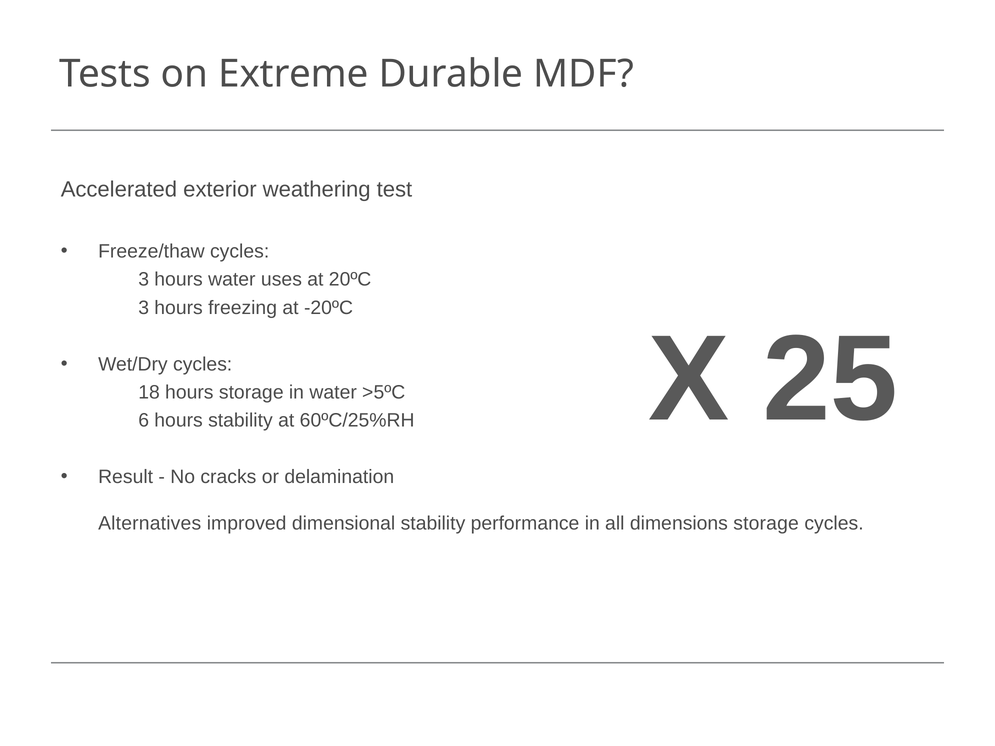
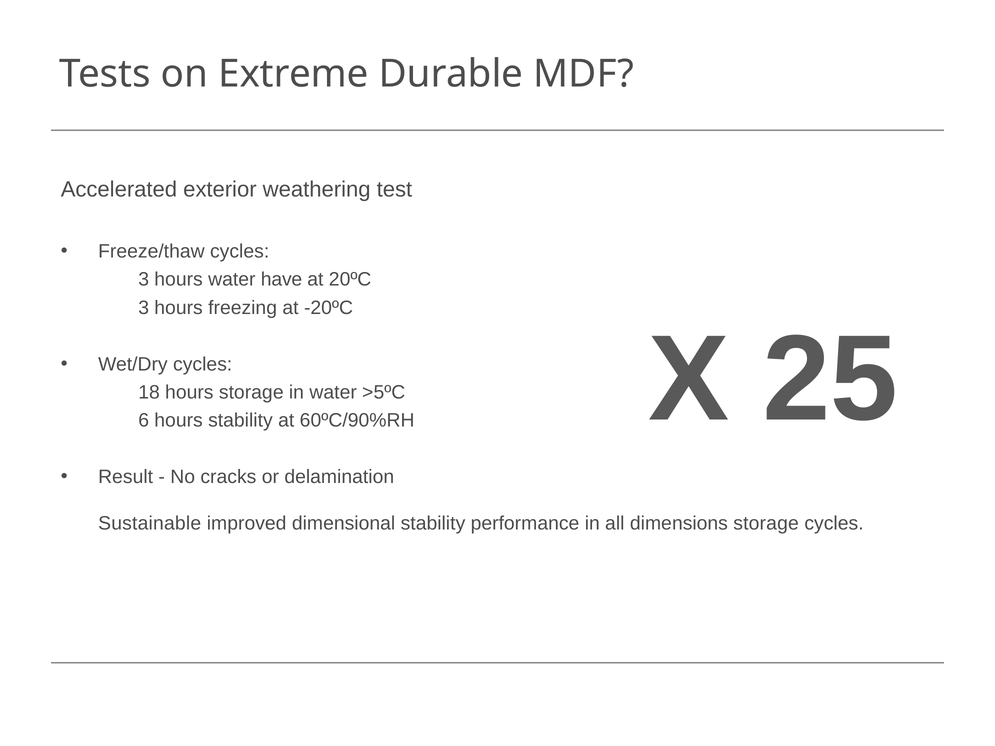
uses: uses -> have (282, 280)
60ºC/25%RH: 60ºC/25%RH -> 60ºC/90%RH (357, 421)
Alternatives: Alternatives -> Sustainable (150, 524)
